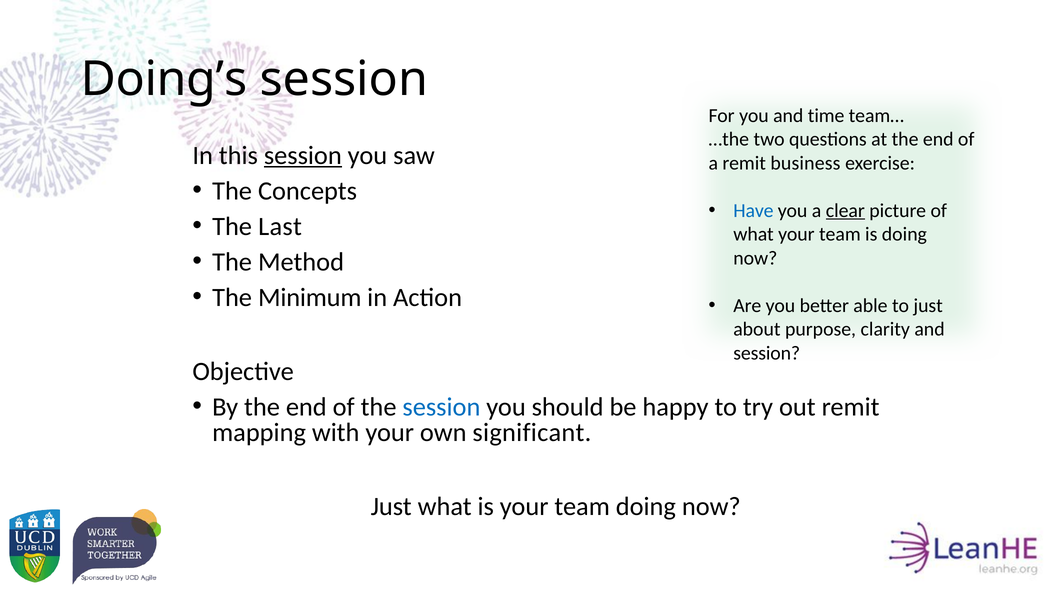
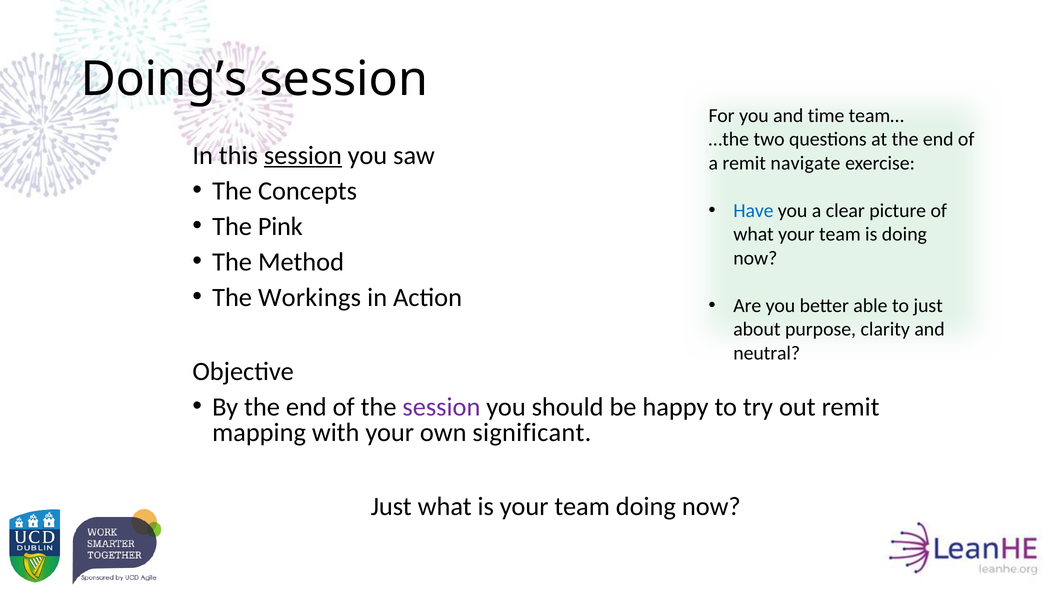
business: business -> navigate (805, 163)
clear underline: present -> none (845, 211)
Last: Last -> Pink (280, 226)
Minimum: Minimum -> Workings (310, 297)
session: session -> neutral (767, 353)
session colour: blue -> purple (441, 407)
